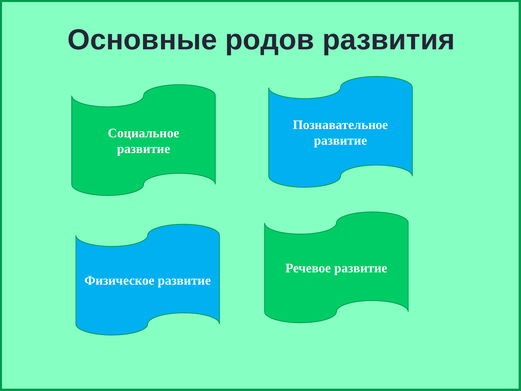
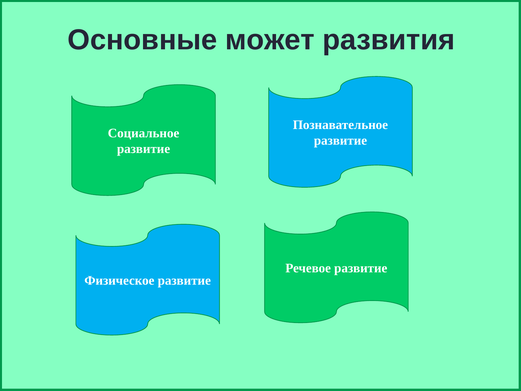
родов: родов -> может (270, 40)
